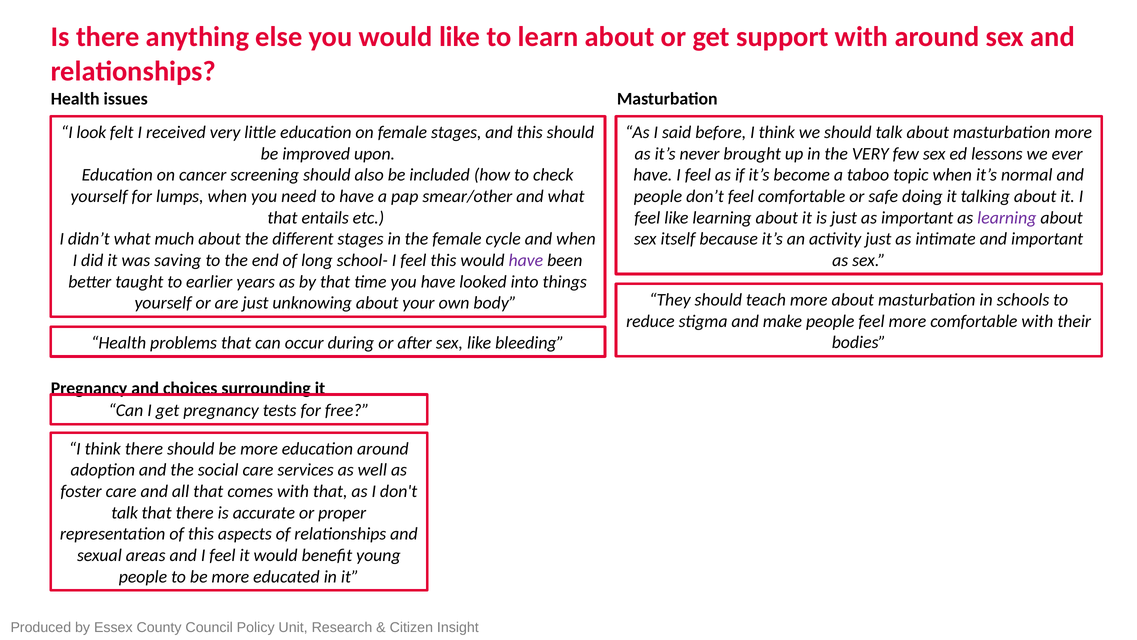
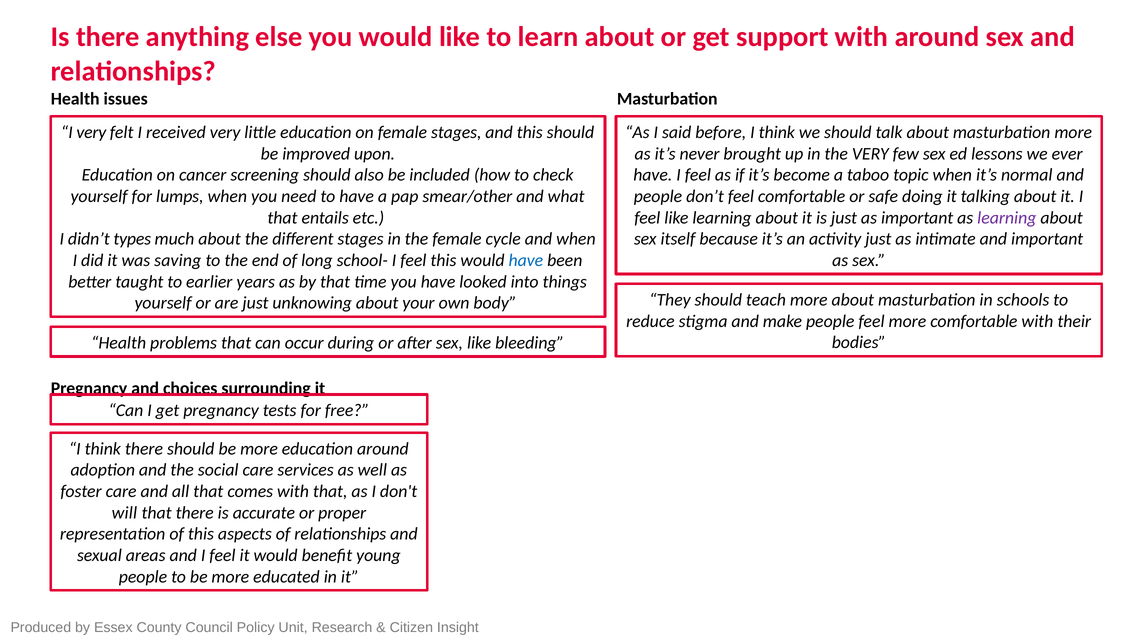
I look: look -> very (91, 132)
didn’t what: what -> types (132, 239)
have colour: purple -> blue (526, 260)
talk: talk -> will (124, 512)
